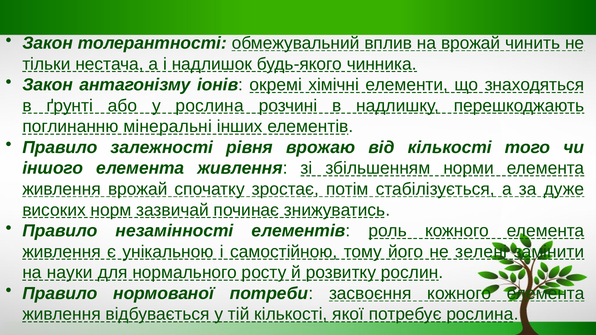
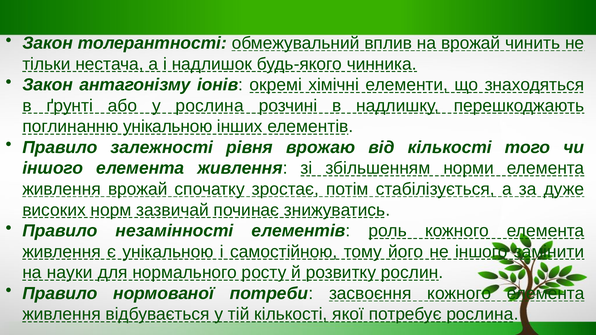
поглинанню мінеральні: мінеральні -> унікальною (168, 127)
не зелені: зелені -> іншого (481, 252)
